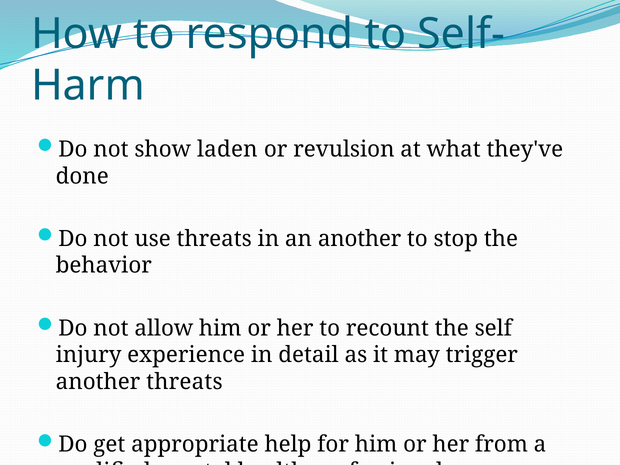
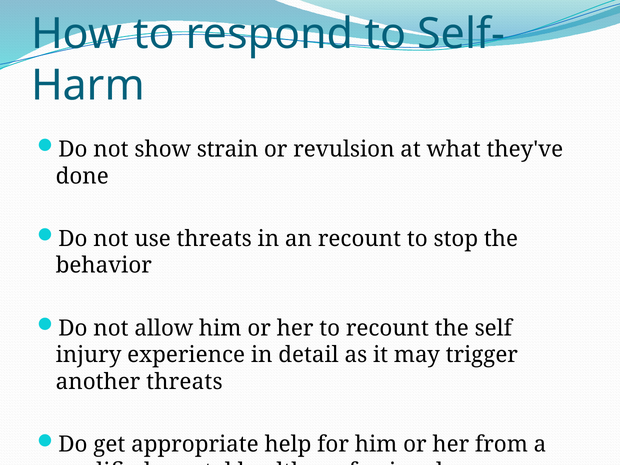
laden: laden -> strain (228, 149)
an another: another -> recount (359, 239)
